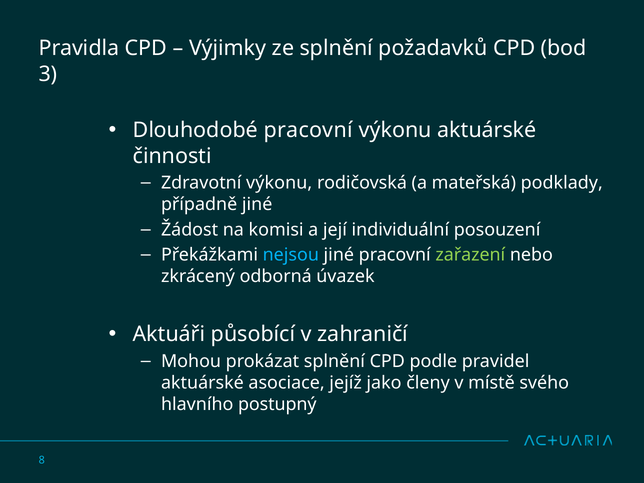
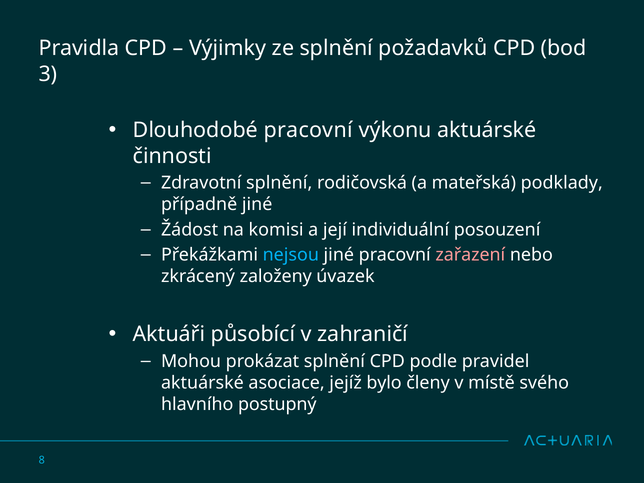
Zdravotní výkonu: výkonu -> splnění (279, 183)
zařazení colour: light green -> pink (470, 255)
odborná: odborná -> založeny (276, 276)
jako: jako -> bylo (384, 383)
